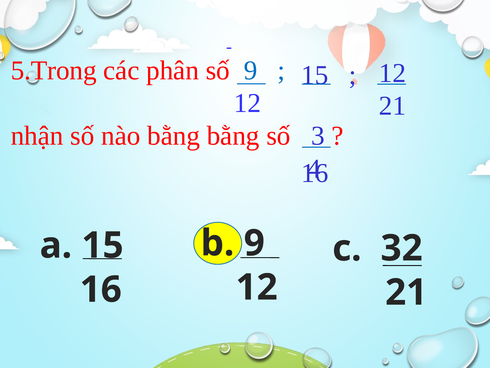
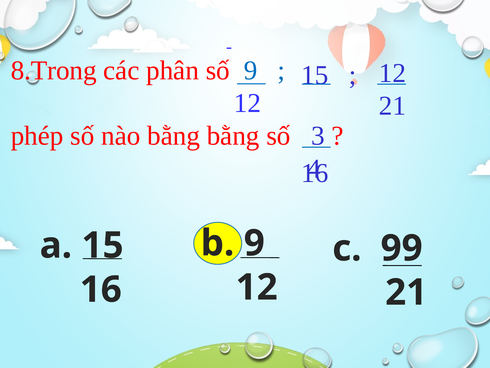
5.Trong: 5.Trong -> 8.Trong (54, 70)
nhận: nhận -> phép (37, 136)
32: 32 -> 99 (402, 248)
